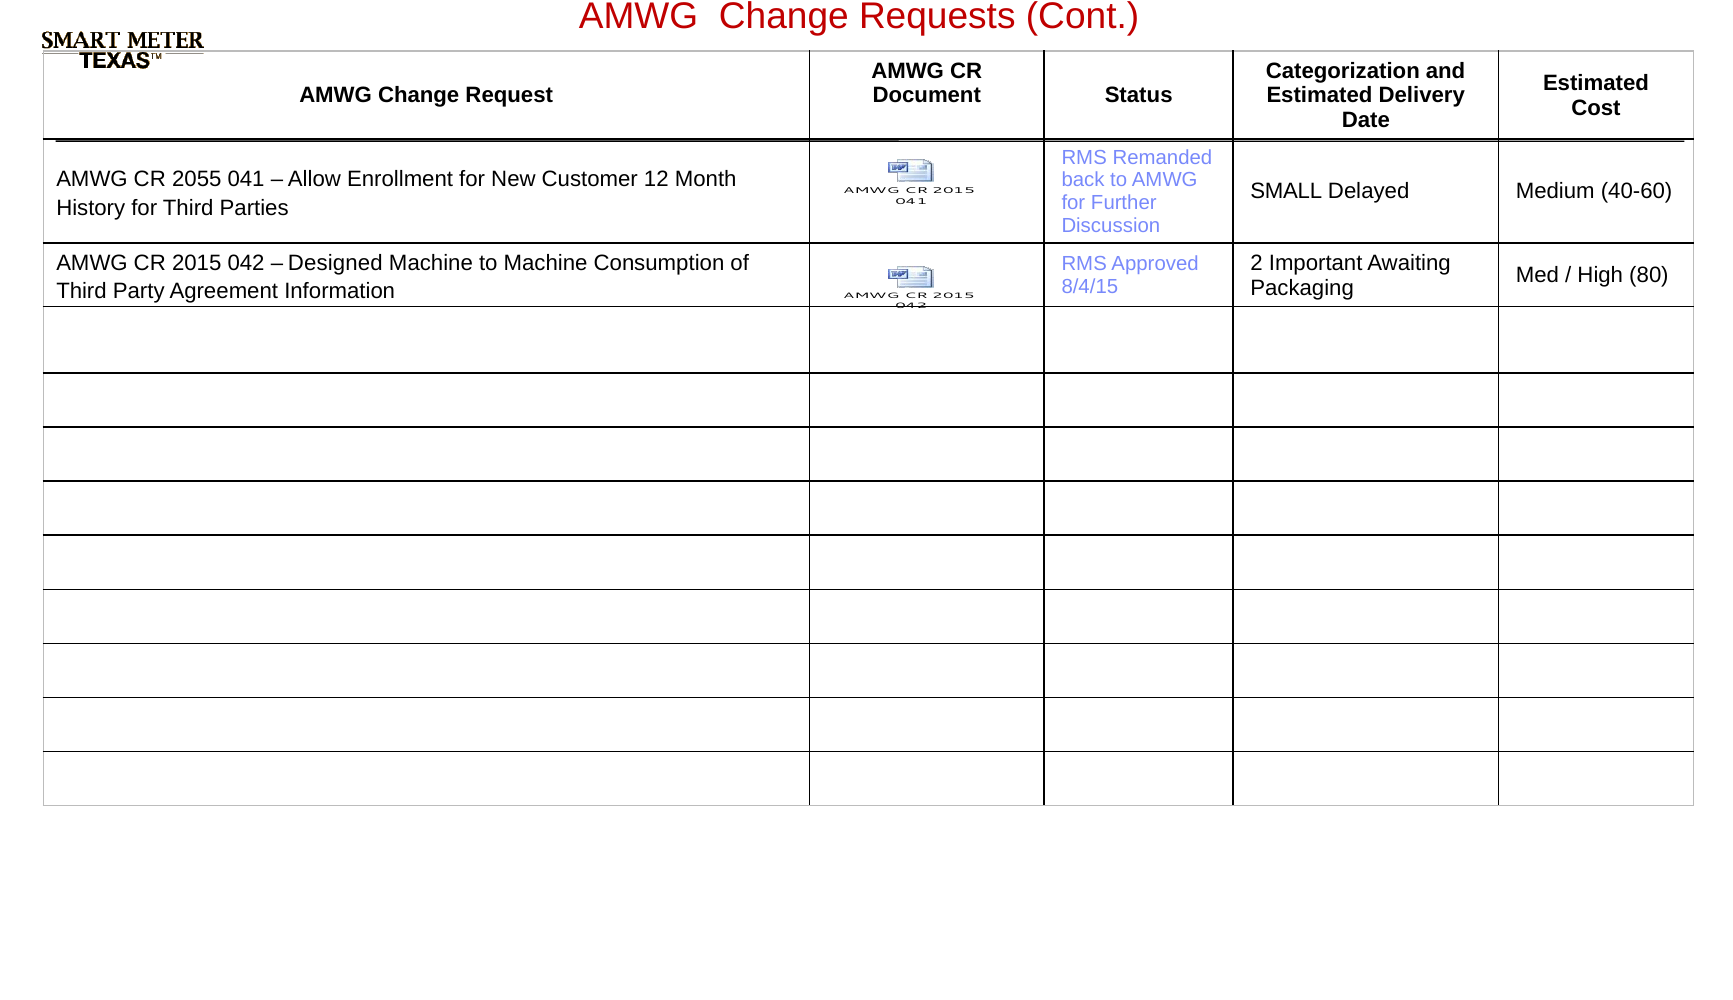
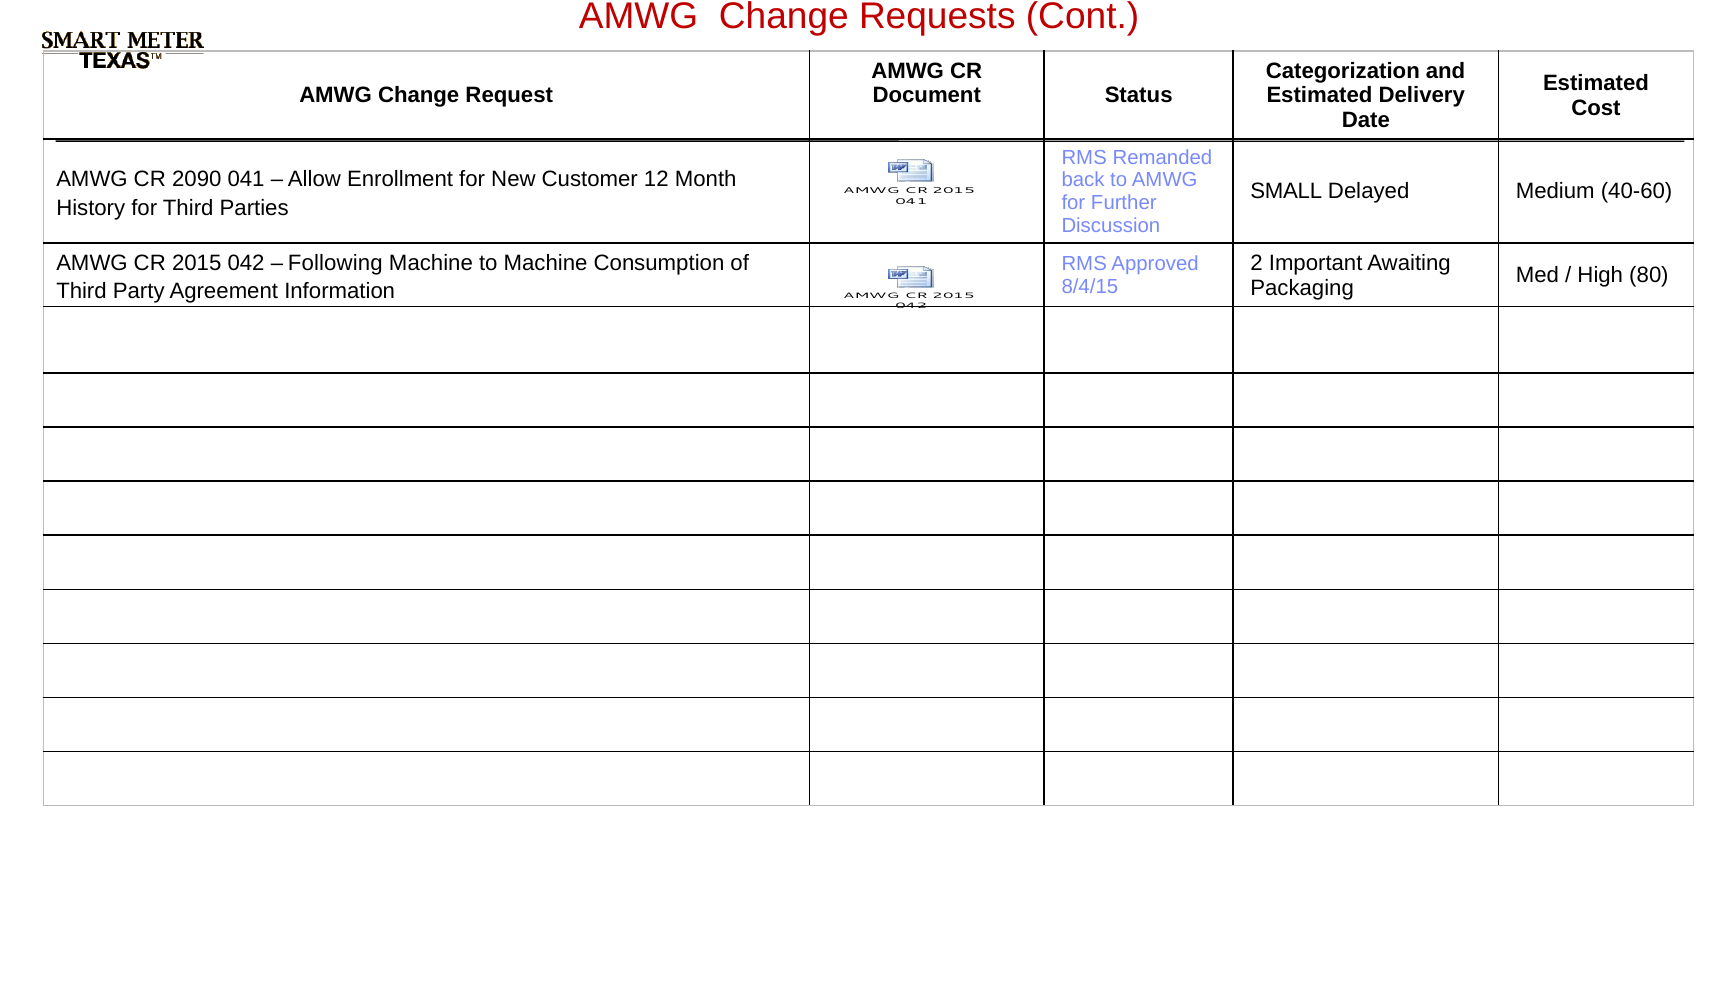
2055: 2055 -> 2090 (197, 179)
Designed: Designed -> Following (335, 263)
